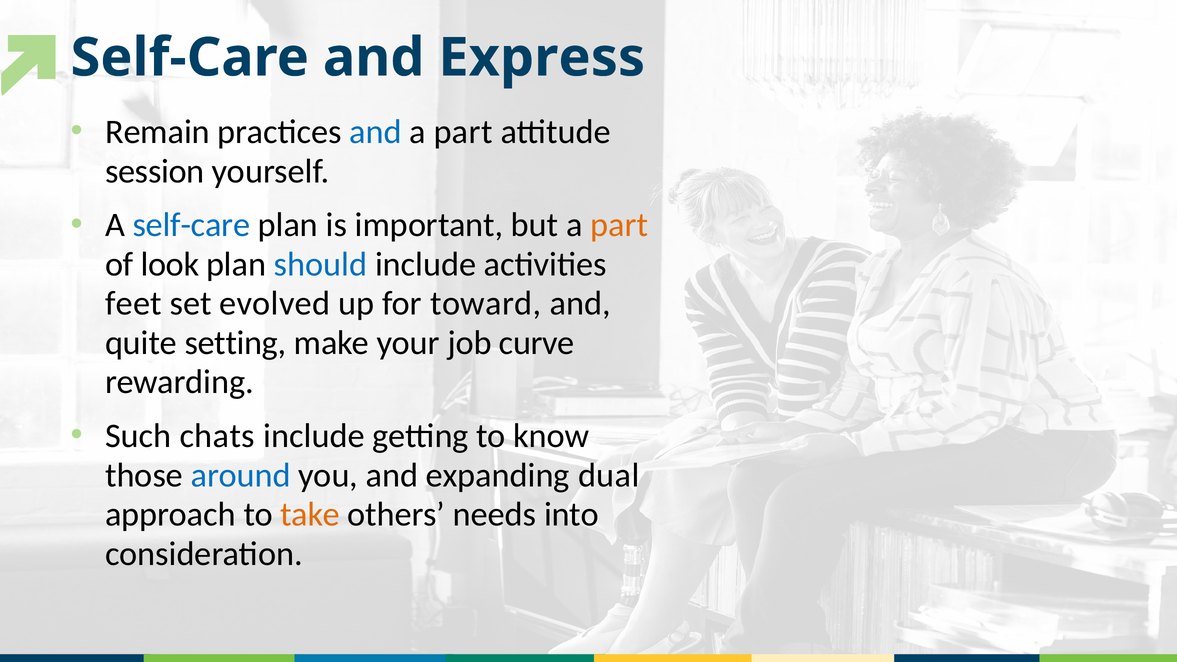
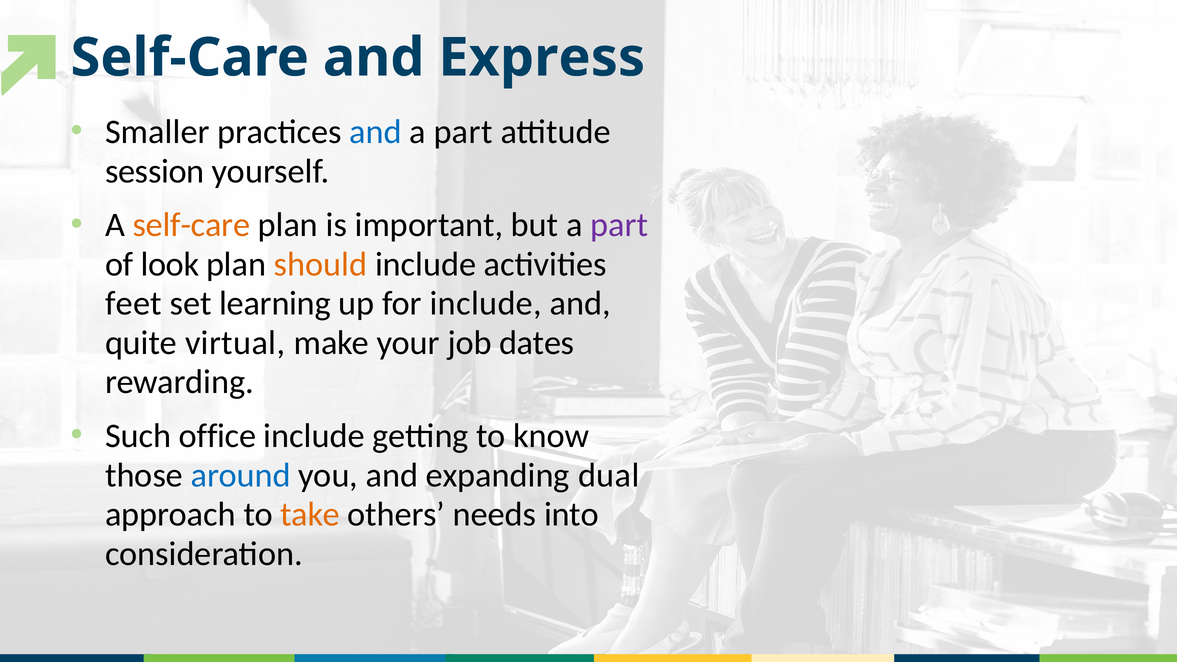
Remain: Remain -> Smaller (157, 132)
self-care colour: blue -> orange (191, 225)
part colour: orange -> purple (619, 225)
should colour: blue -> orange (321, 264)
evolved: evolved -> learning (275, 304)
for toward: toward -> include (486, 304)
setting: setting -> virtual (235, 343)
curve: curve -> dates (537, 343)
chats: chats -> office (218, 436)
